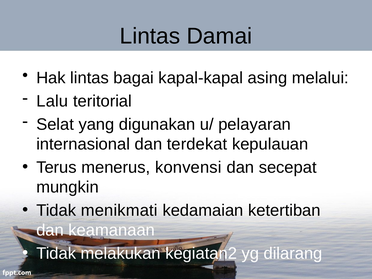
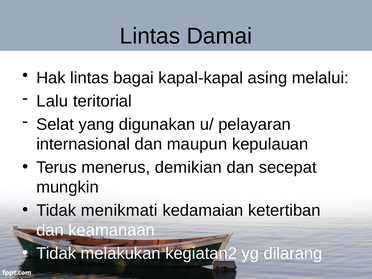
terdekat: terdekat -> maupun (197, 144)
konvensi: konvensi -> demikian (188, 167)
